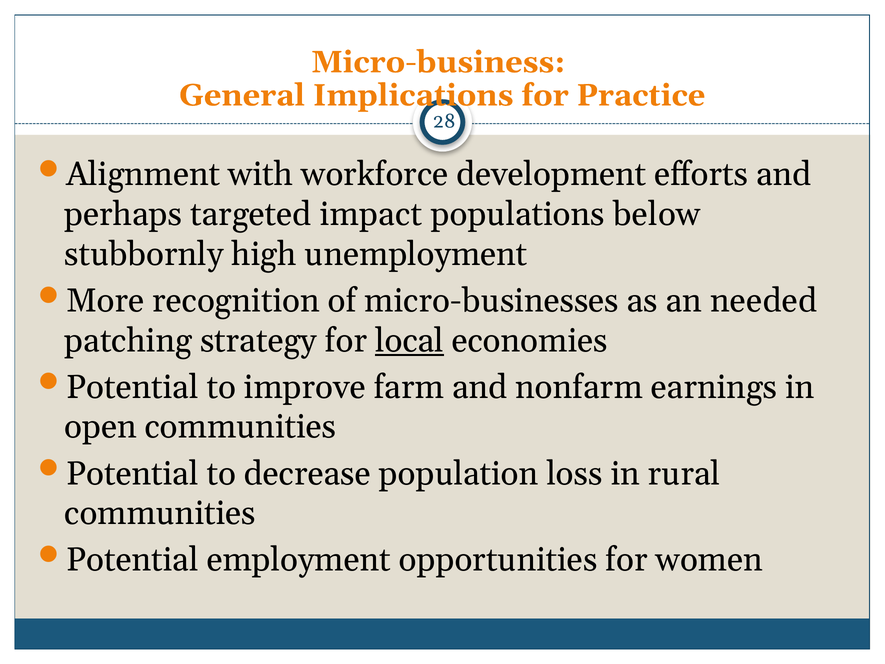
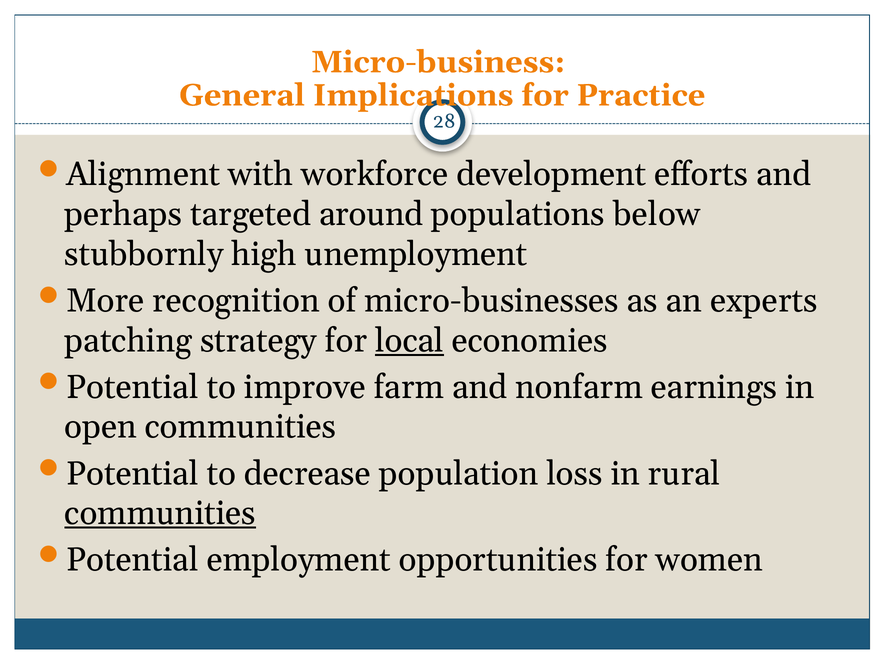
impact: impact -> around (371, 214)
needed: needed -> experts (764, 301)
communities underline: none -> present (160, 513)
